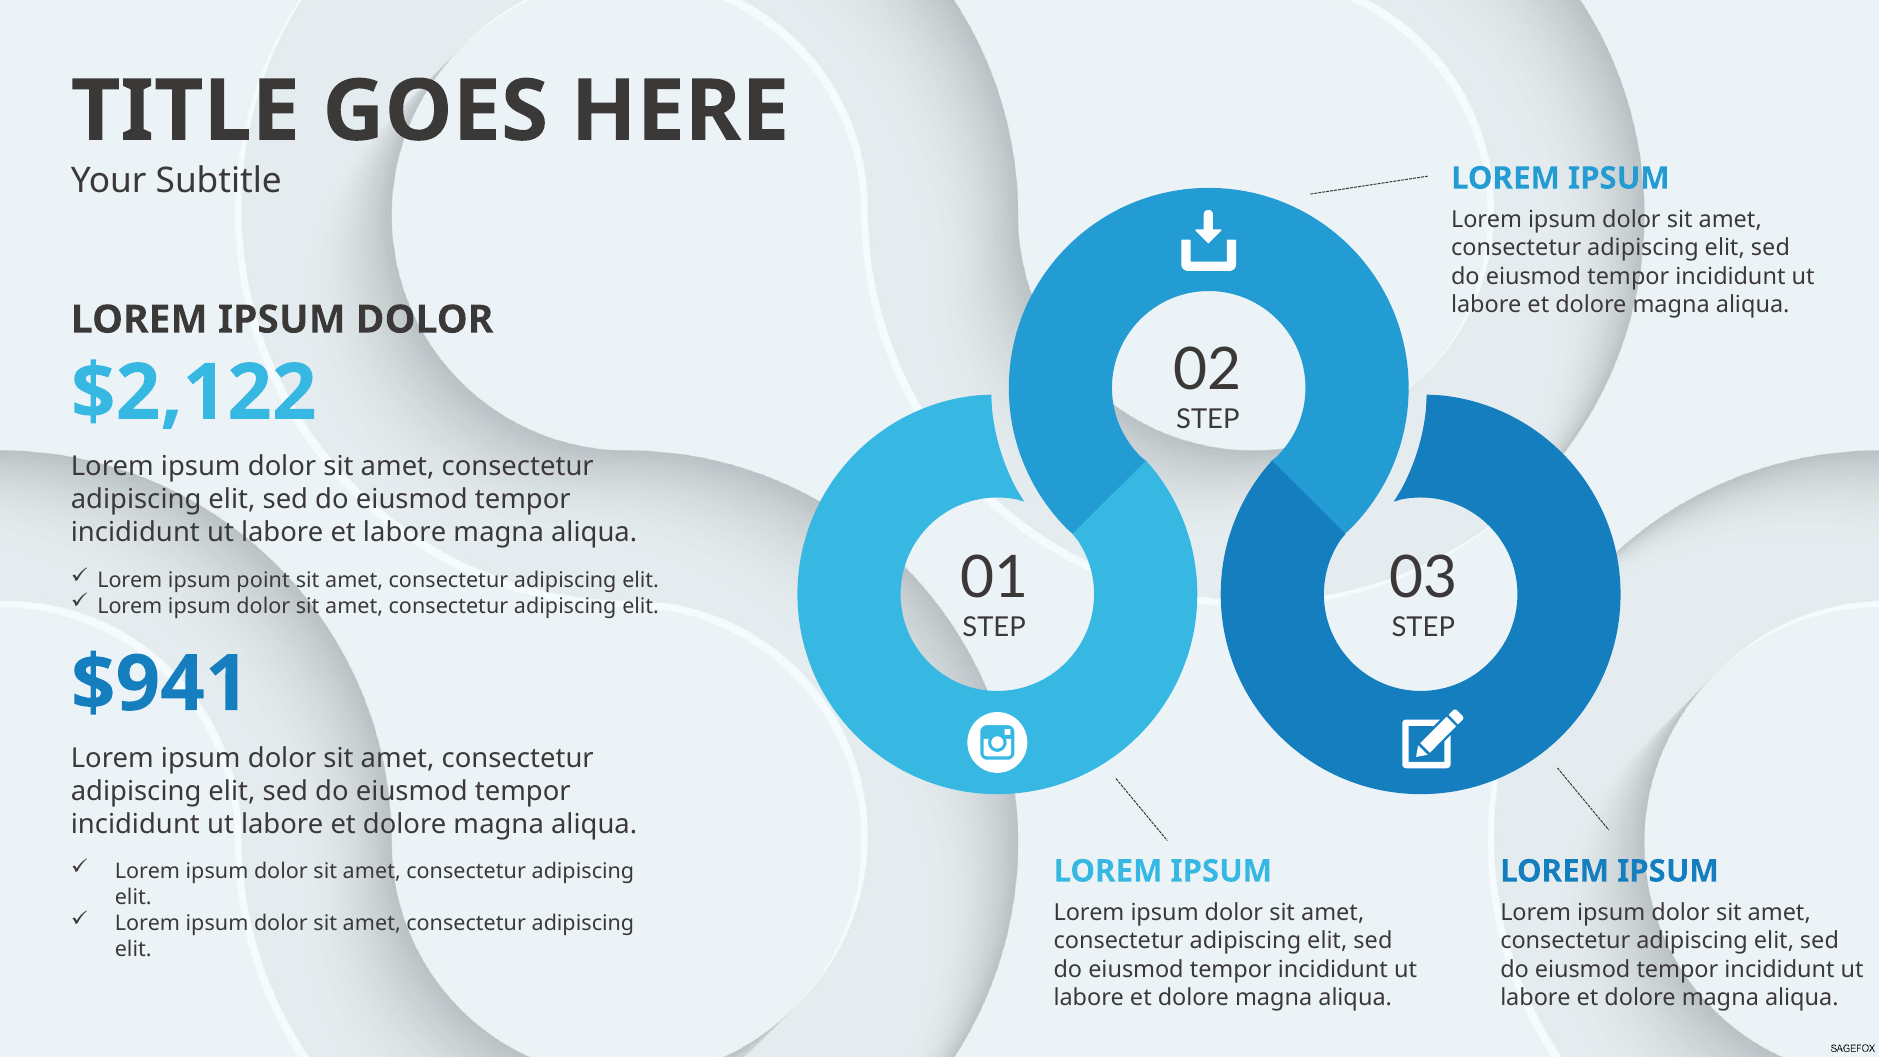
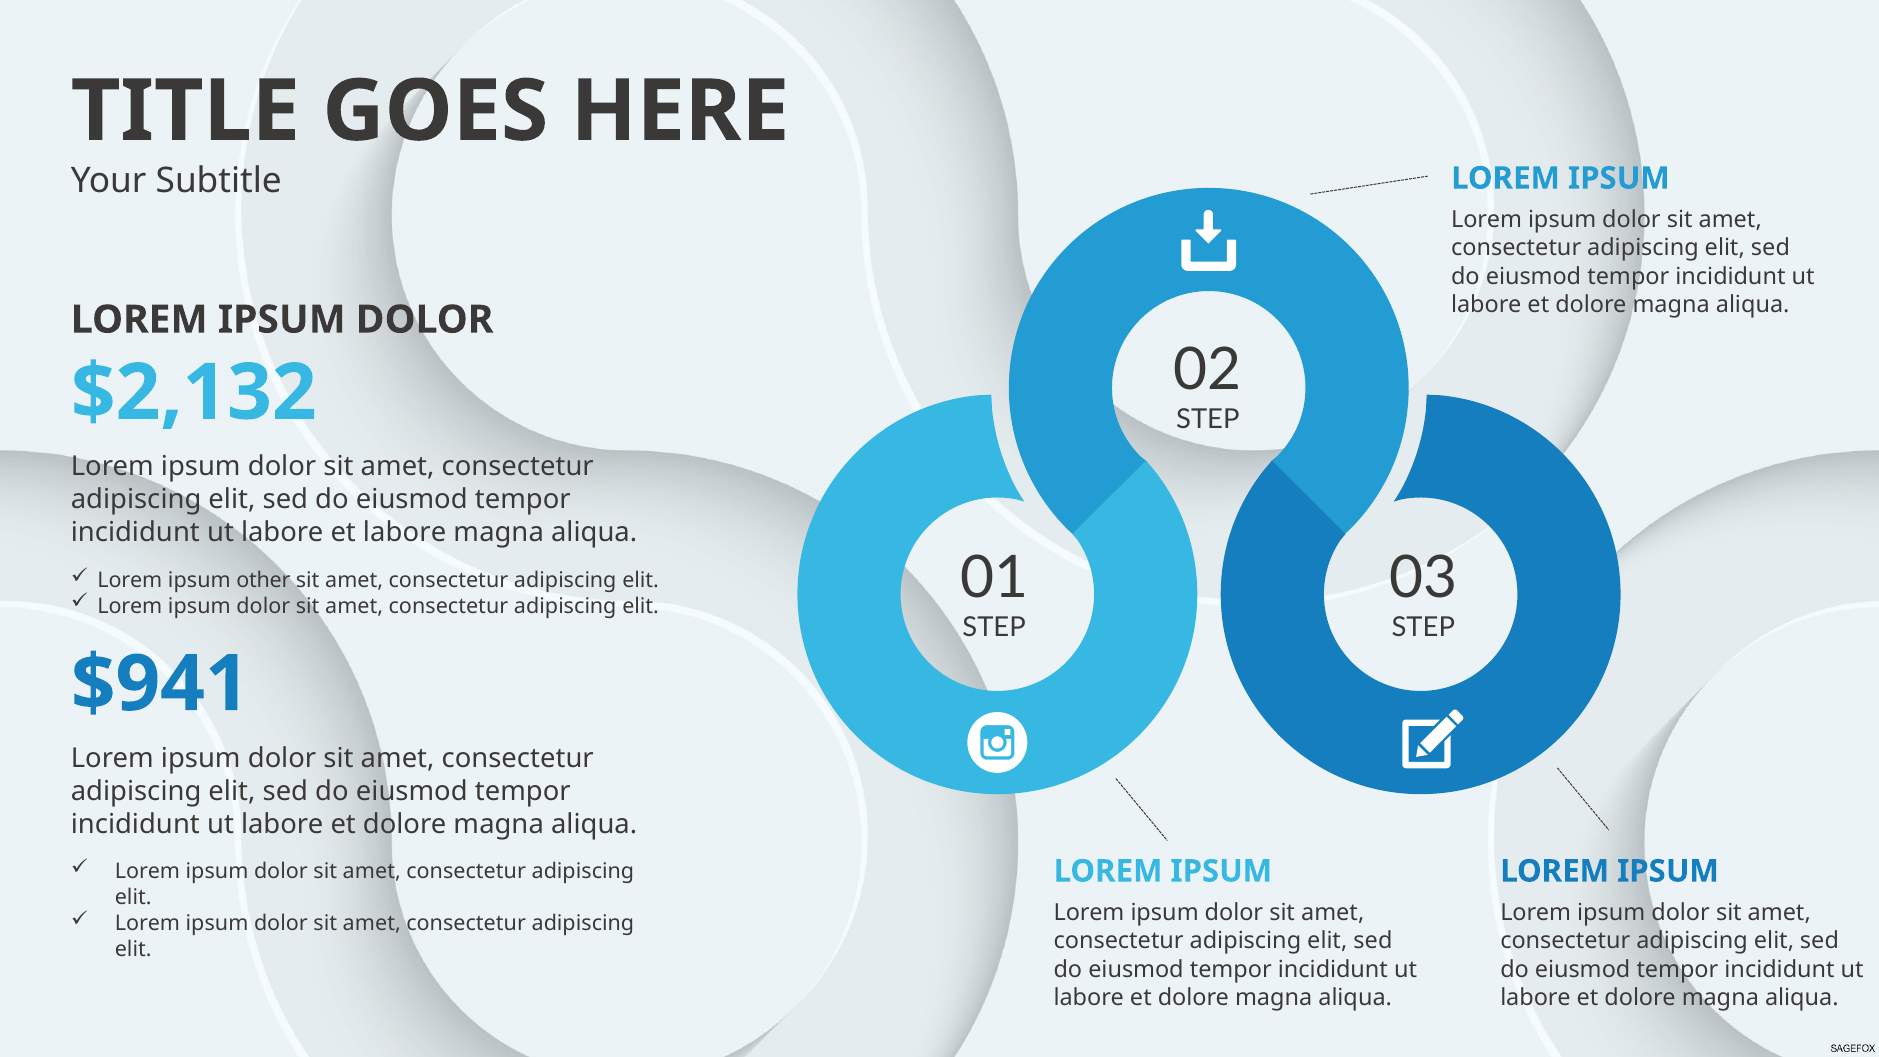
$2,122: $2,122 -> $2,132 (194, 393)
point: point -> other (263, 580)
